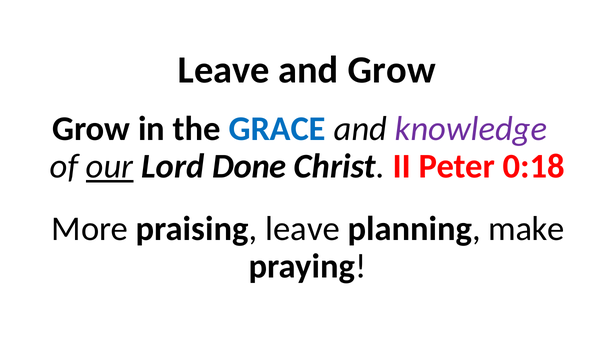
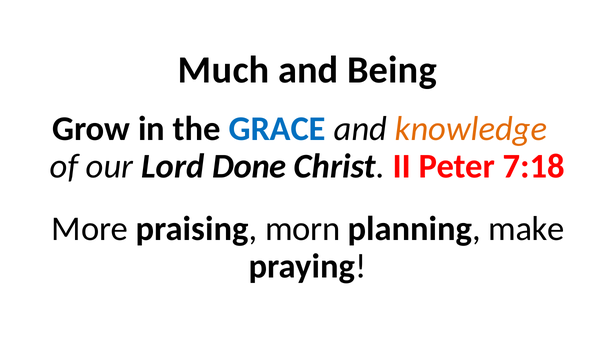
Leave: Leave -> Much (224, 70)
and Grow: Grow -> Being (392, 70)
knowledge colour: purple -> orange (471, 129)
our underline: present -> none (110, 166)
0:18: 0:18 -> 7:18 (534, 166)
praising leave: leave -> morn (303, 229)
